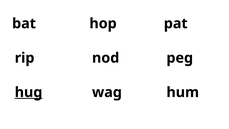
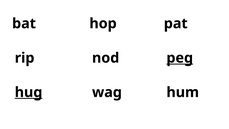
peg underline: none -> present (180, 58)
